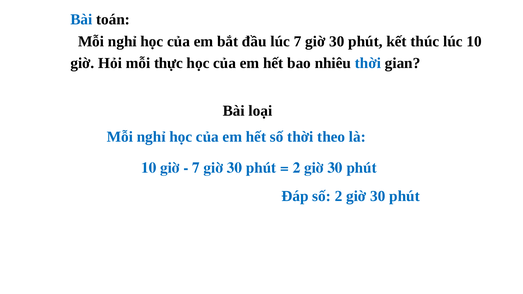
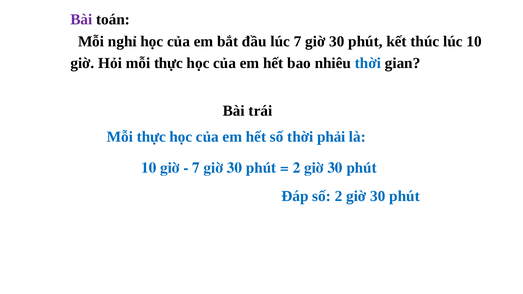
Bài colour: blue -> purple (81, 19)
loại: loại -> trái (260, 111)
nghỉ: nghỉ -> thực (151, 137)
theo: theo -> phải (331, 137)
